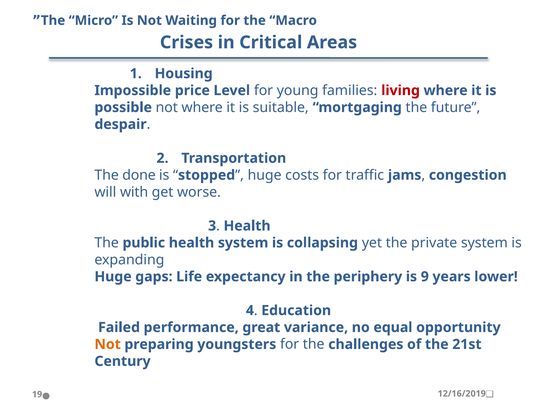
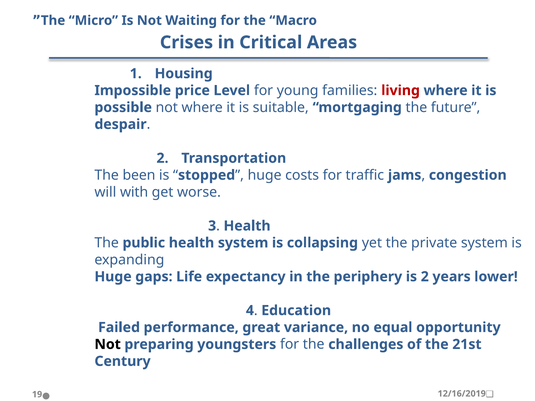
done: done -> been (139, 175)
is 9: 9 -> 2 (425, 277)
Not colour: orange -> black (108, 345)
